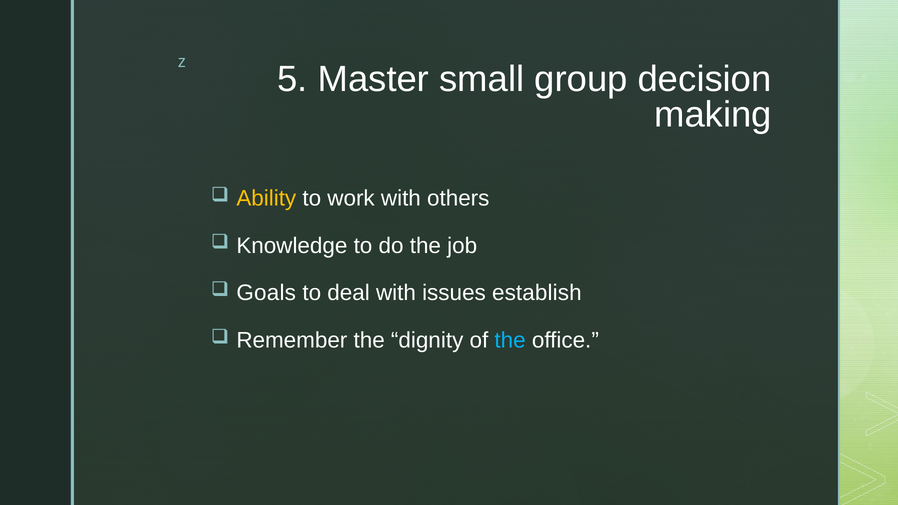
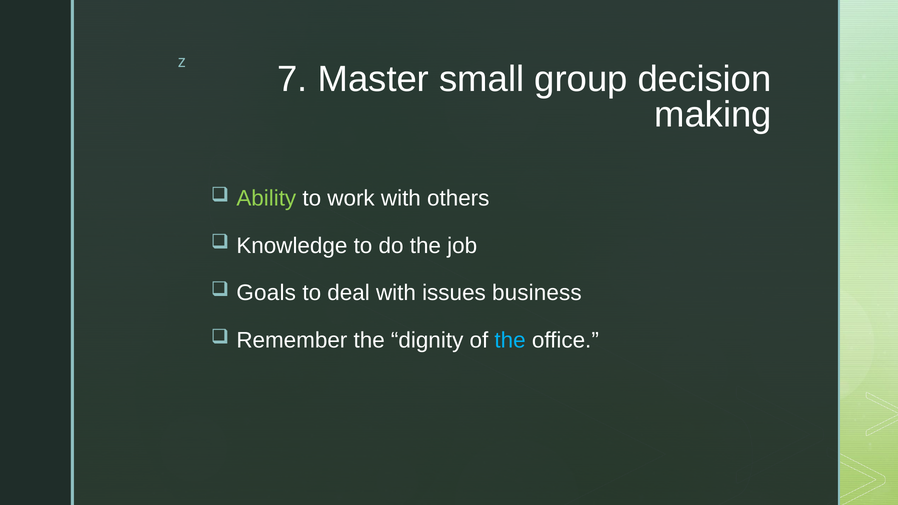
5: 5 -> 7 (292, 79)
Ability colour: yellow -> light green (266, 198)
establish: establish -> business (537, 293)
